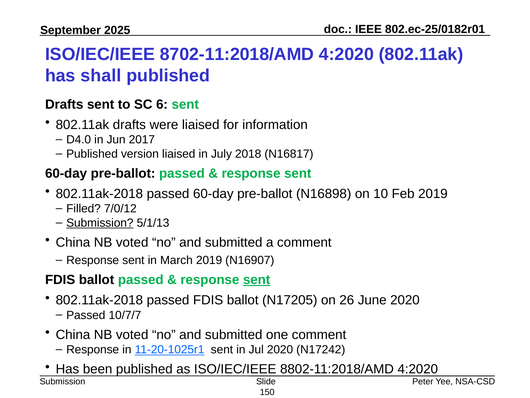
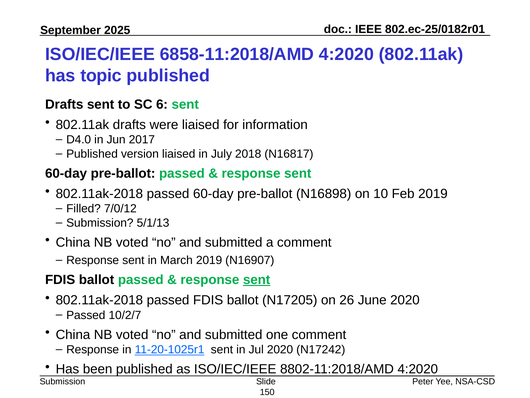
8702-11:2018/AMD: 8702-11:2018/AMD -> 6858-11:2018/AMD (237, 54)
shall: shall -> topic (101, 75)
Submission underline: present -> none (100, 223)
10/7/7: 10/7/7 -> 10/2/7 (125, 315)
